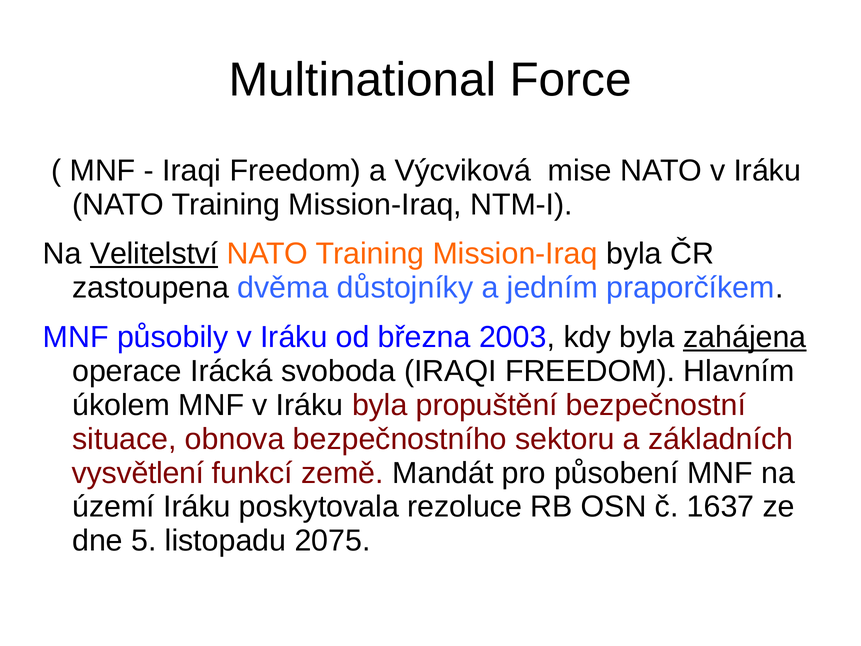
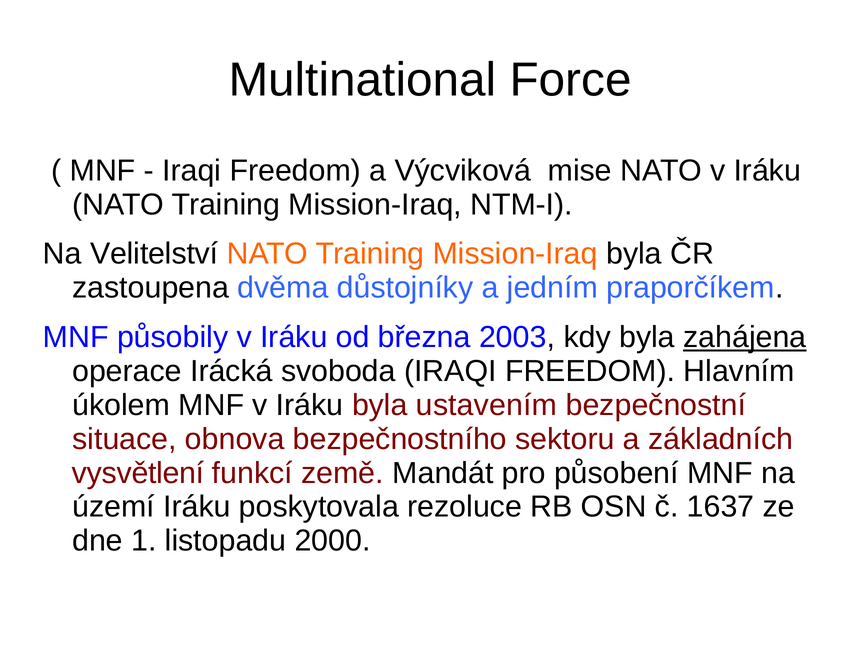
Velitelství underline: present -> none (154, 254)
propuštění: propuštění -> ustavením (487, 405)
5: 5 -> 1 (144, 541)
2075: 2075 -> 2000 (332, 541)
